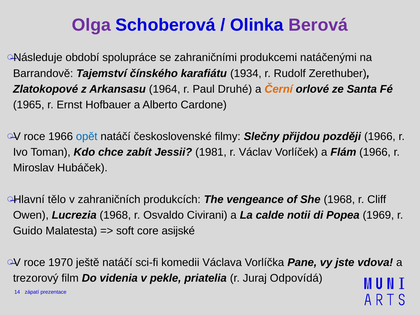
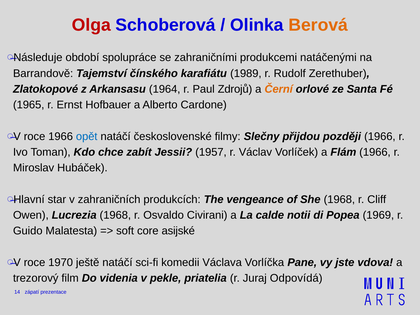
Olga colour: purple -> red (91, 25)
Berová colour: purple -> orange (318, 25)
1934: 1934 -> 1989 (246, 73)
Druhé: Druhé -> Zdrojů (235, 89)
1981: 1981 -> 1957 (211, 152)
tělo: tělo -> star (57, 199)
